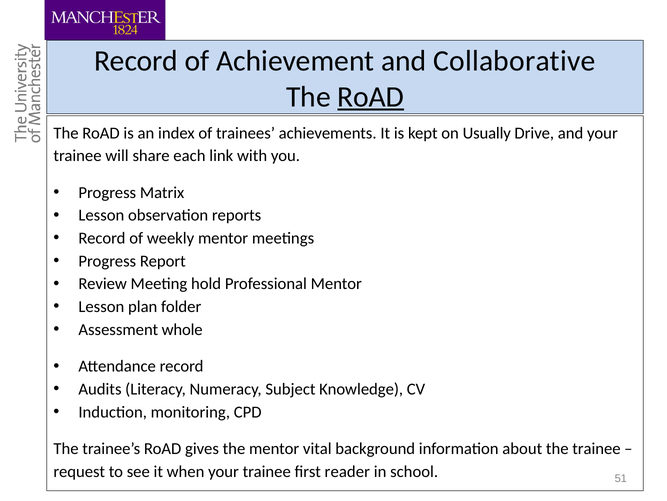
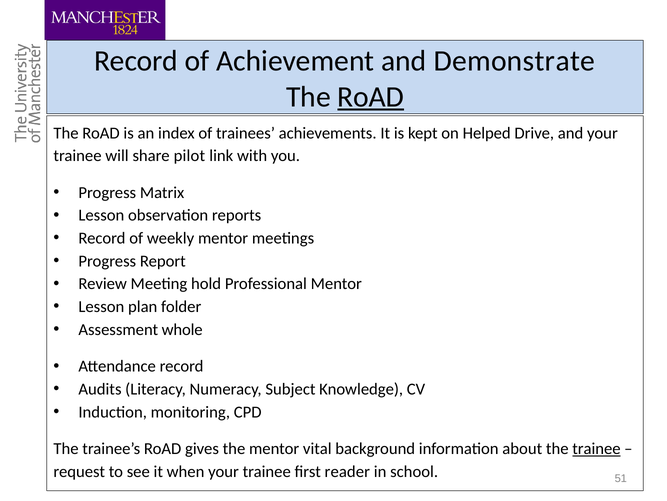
Collaborative: Collaborative -> Demonstrate (514, 61)
Usually: Usually -> Helped (487, 133)
each: each -> pilot (189, 156)
trainee underline: none -> present (596, 448)
